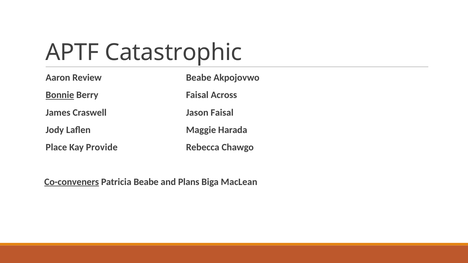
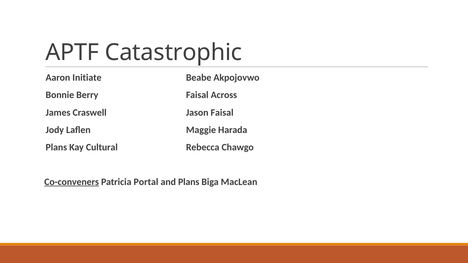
Review: Review -> Initiate (87, 78)
Bonnie underline: present -> none (60, 95)
Place: Place -> Plans (56, 147)
Provide: Provide -> Cultural (102, 147)
Patricia Beabe: Beabe -> Portal (146, 182)
